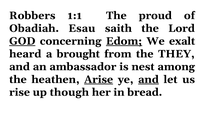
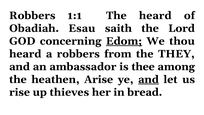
The proud: proud -> heard (155, 16)
GOD underline: present -> none (22, 41)
exalt: exalt -> thou (182, 41)
a brought: brought -> robbers (78, 54)
nest: nest -> thee (143, 67)
Arise underline: present -> none (99, 79)
though: though -> thieves (69, 92)
